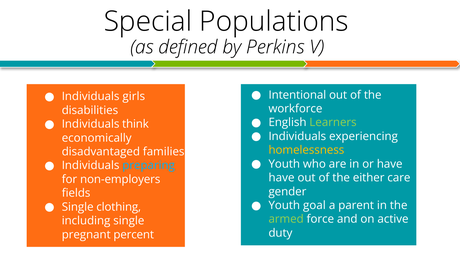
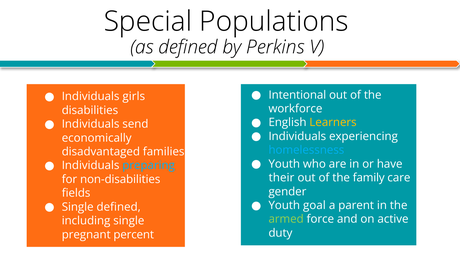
Learners colour: light green -> yellow (333, 122)
think: think -> send (135, 124)
homelessness colour: yellow -> light blue (306, 150)
have: have -> their (281, 178)
either: either -> family (369, 178)
non-employers: non-employers -> non-disabilities (120, 179)
Single clothing: clothing -> defined (119, 207)
